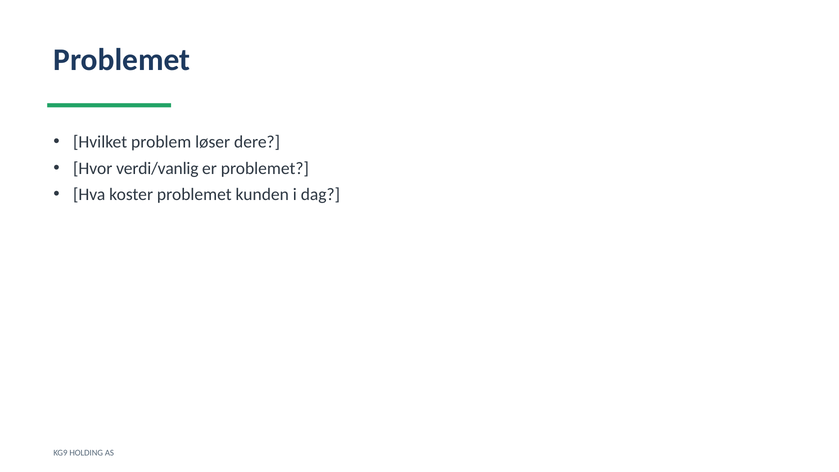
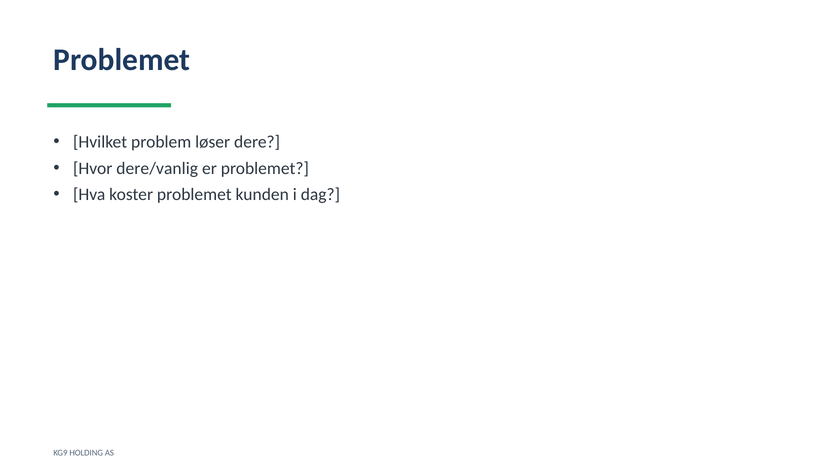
verdi/vanlig: verdi/vanlig -> dere/vanlig (157, 168)
